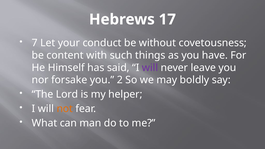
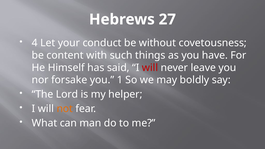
17: 17 -> 27 (167, 19)
7: 7 -> 4 (35, 43)
will colour: purple -> red (150, 68)
2: 2 -> 1 (120, 80)
